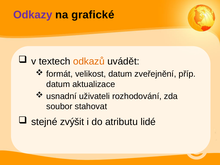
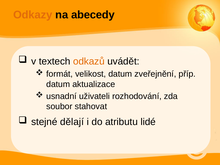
Odkazy colour: purple -> orange (33, 15)
grafické: grafické -> abecedy (93, 15)
zvýšit: zvýšit -> dělají (72, 122)
